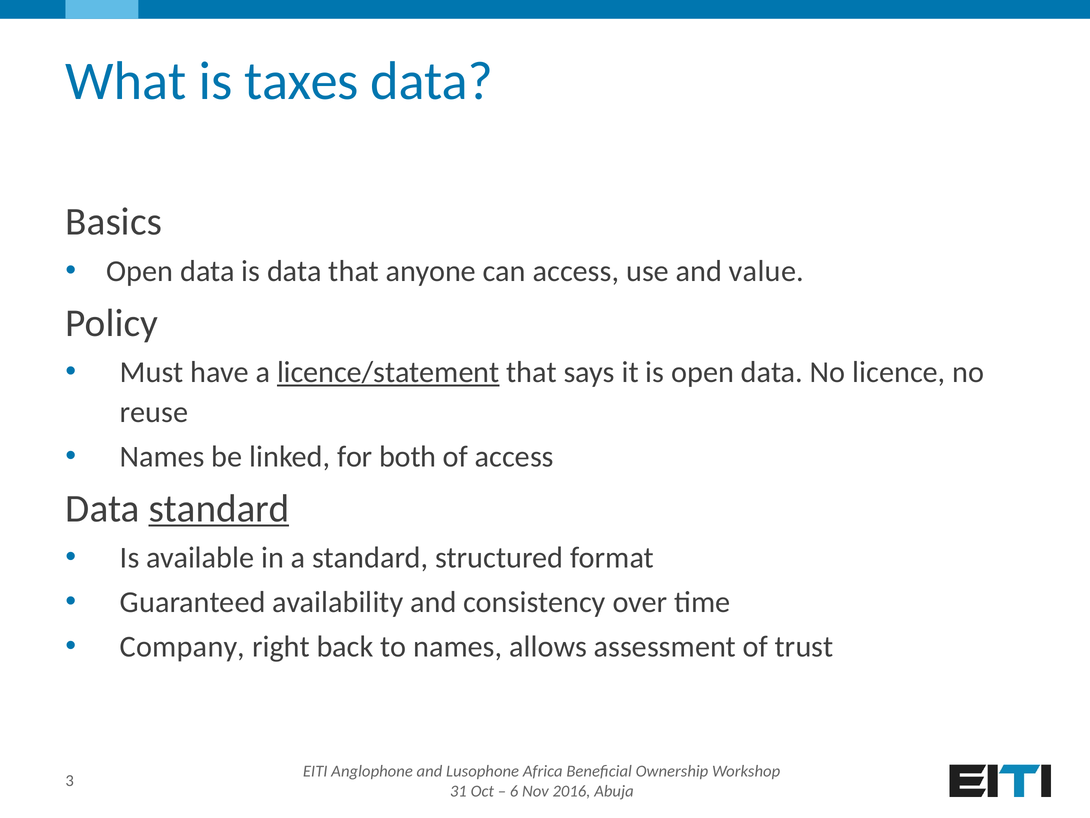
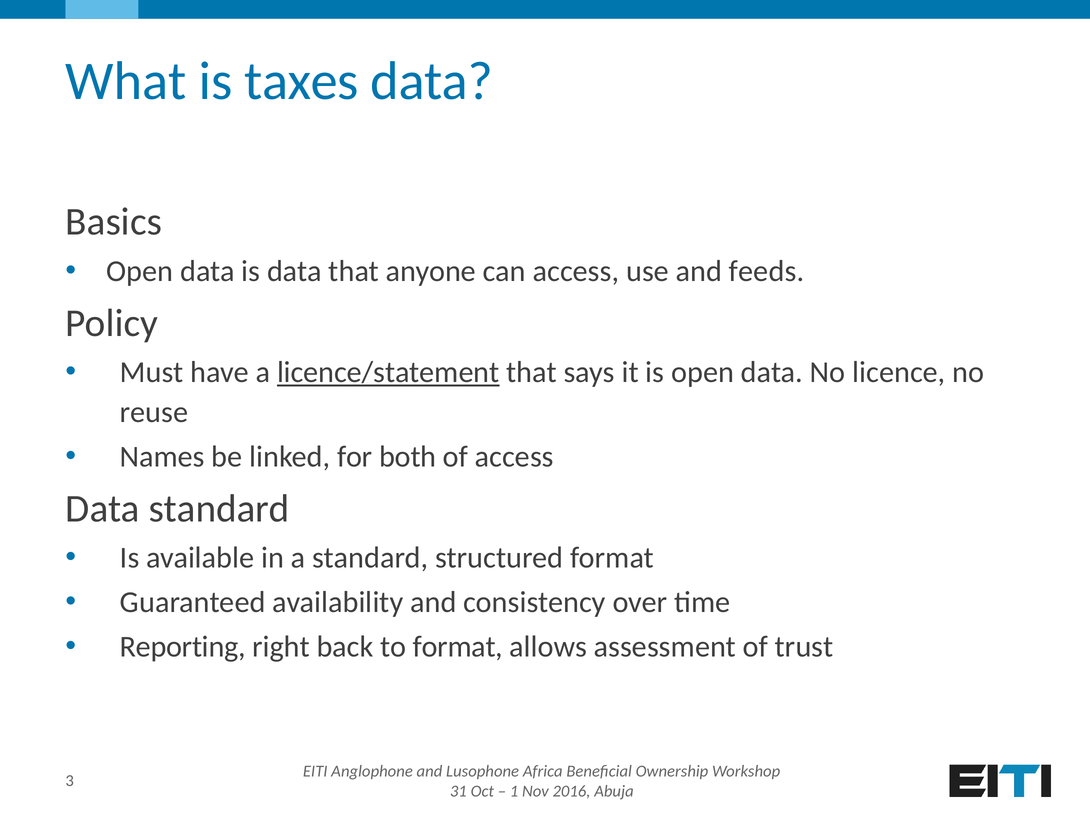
value: value -> feeds (767, 271)
standard underline: present -> none (219, 508)
Company: Company -> Reporting (183, 647)
to names: names -> format (458, 647)
6: 6 -> 1 (514, 791)
